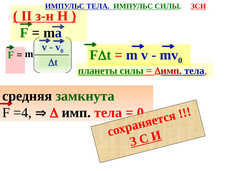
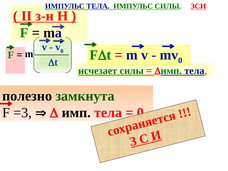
планеты: планеты -> исчезает (98, 71)
имп colour: red -> green (171, 71)
средняя: средняя -> полезно (27, 96)
=4: =4 -> =3 (23, 113)
